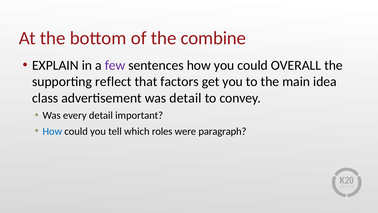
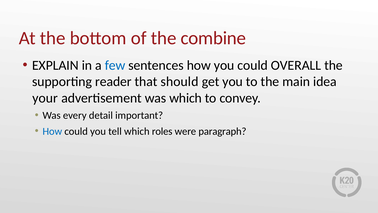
few colour: purple -> blue (115, 65)
reflect: reflect -> reader (113, 82)
factors: factors -> should (180, 82)
class: class -> your (45, 98)
was detail: detail -> which (186, 98)
